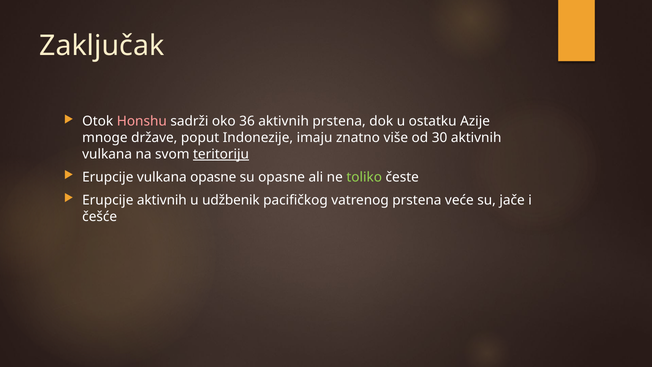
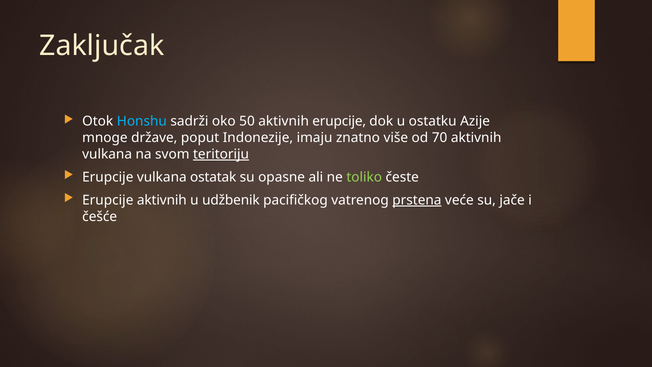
Honshu colour: pink -> light blue (142, 121)
36: 36 -> 50 (247, 121)
aktivnih prstena: prstena -> erupcije (339, 121)
30: 30 -> 70 (440, 138)
vulkana opasne: opasne -> ostatak (213, 177)
prstena underline: none -> present (417, 200)
